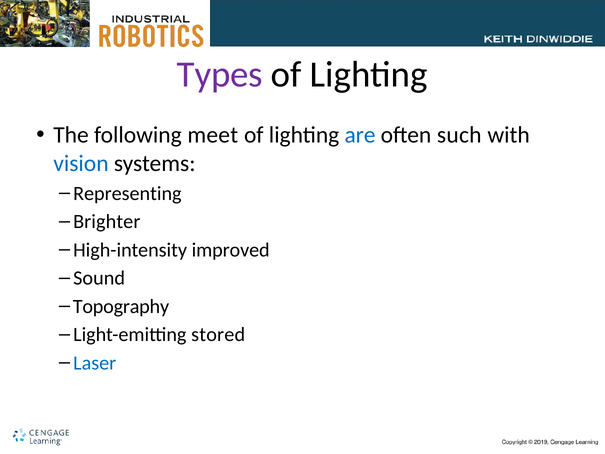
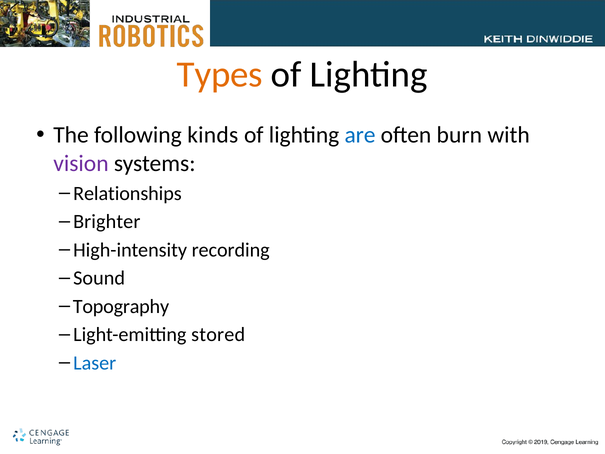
Types colour: purple -> orange (220, 74)
meet: meet -> kinds (213, 135)
such: such -> burn (459, 135)
vision colour: blue -> purple (81, 163)
Representing: Representing -> Relationships (127, 193)
improved: improved -> recording (231, 250)
